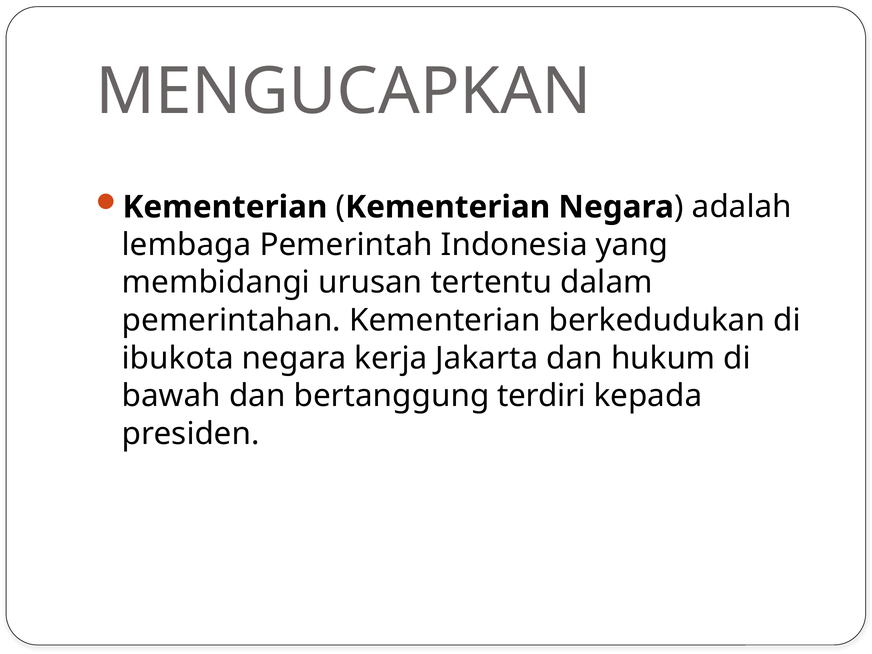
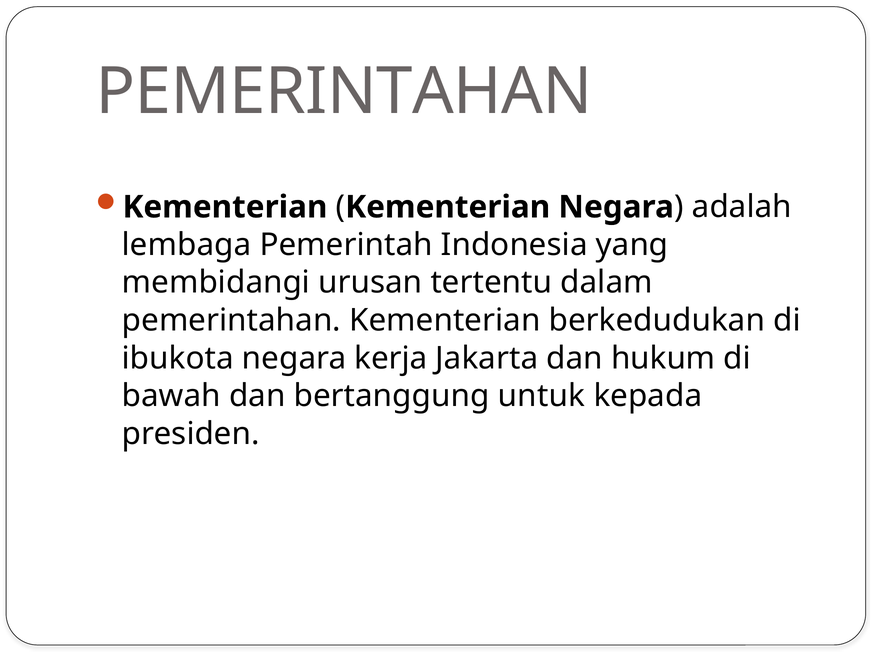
MENGUCAPKAN: MENGUCAPKAN -> PEMERINTAHAN (344, 92)
terdiri: terdiri -> untuk (541, 396)
